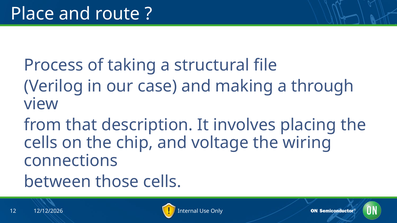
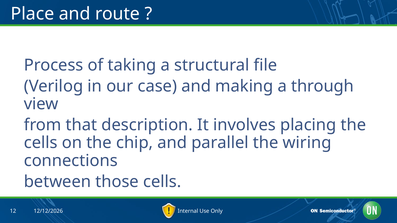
voltage: voltage -> parallel (220, 143)
